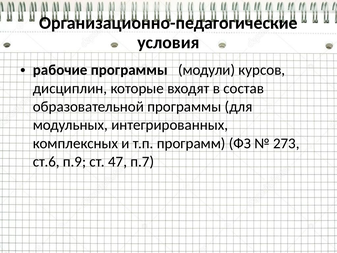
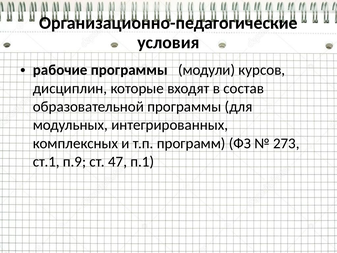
ст.6: ст.6 -> ст.1 (46, 162)
п.7: п.7 -> п.1 (142, 162)
